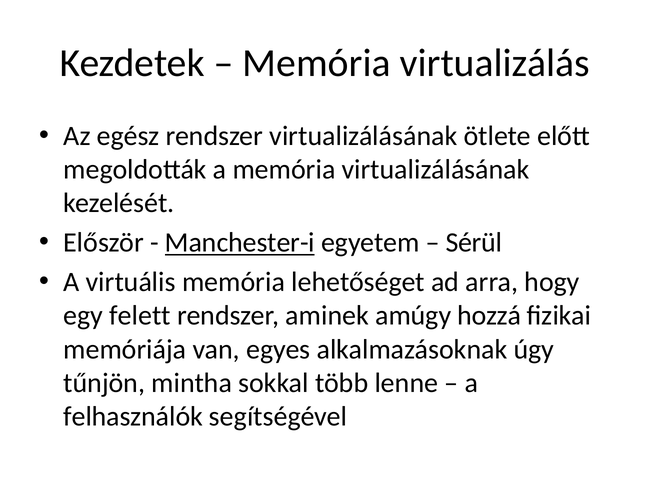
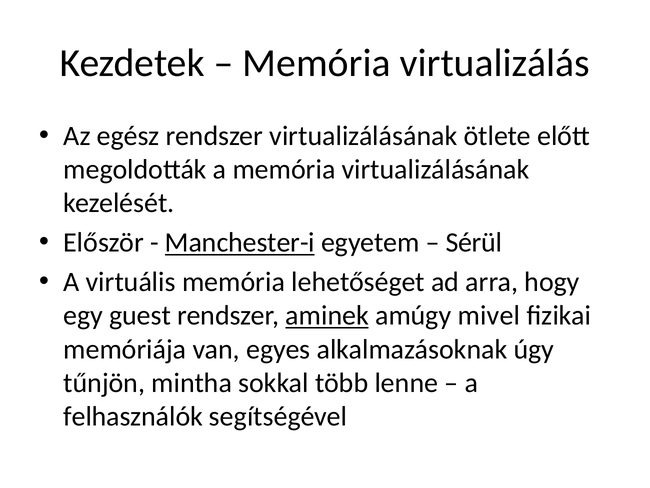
felett: felett -> guest (140, 315)
aminek underline: none -> present (327, 315)
hozzá: hozzá -> mivel (489, 315)
